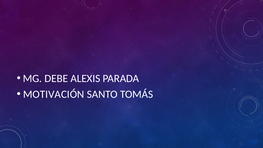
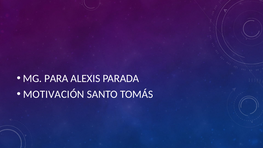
DEBE: DEBE -> PARA (56, 78)
